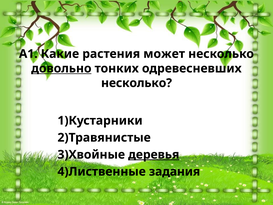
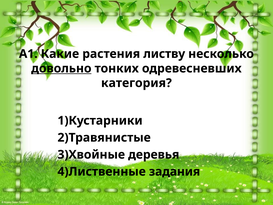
может: может -> листву (164, 54)
несколько: несколько -> категория (136, 83)
деревья underline: present -> none (154, 154)
